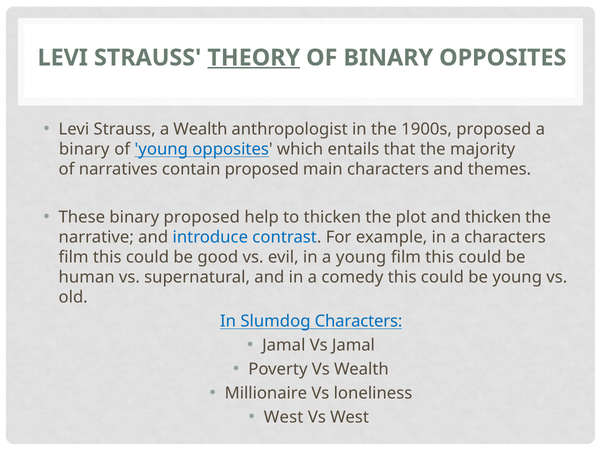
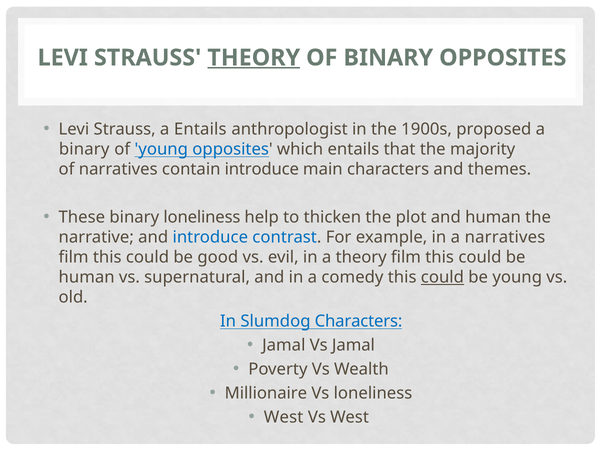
a Wealth: Wealth -> Entails (200, 129)
contain proposed: proposed -> introduce (262, 169)
binary proposed: proposed -> loneliness (202, 218)
and thicken: thicken -> human (493, 218)
a characters: characters -> narratives (505, 238)
a young: young -> theory (361, 258)
could underline: none -> present (442, 278)
